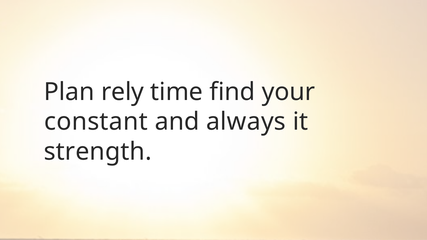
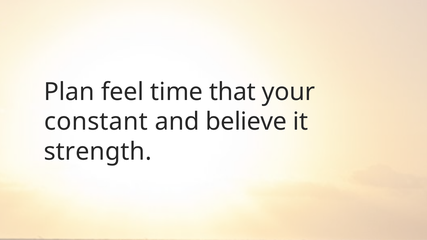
rely: rely -> feel (123, 92)
find: find -> that (233, 92)
always: always -> believe (246, 122)
